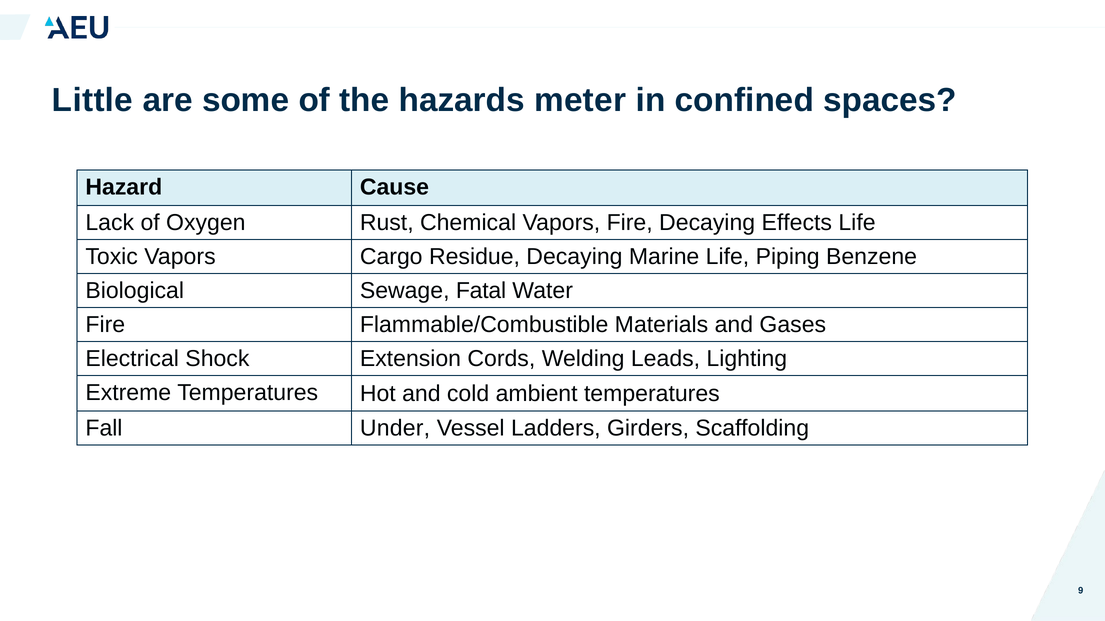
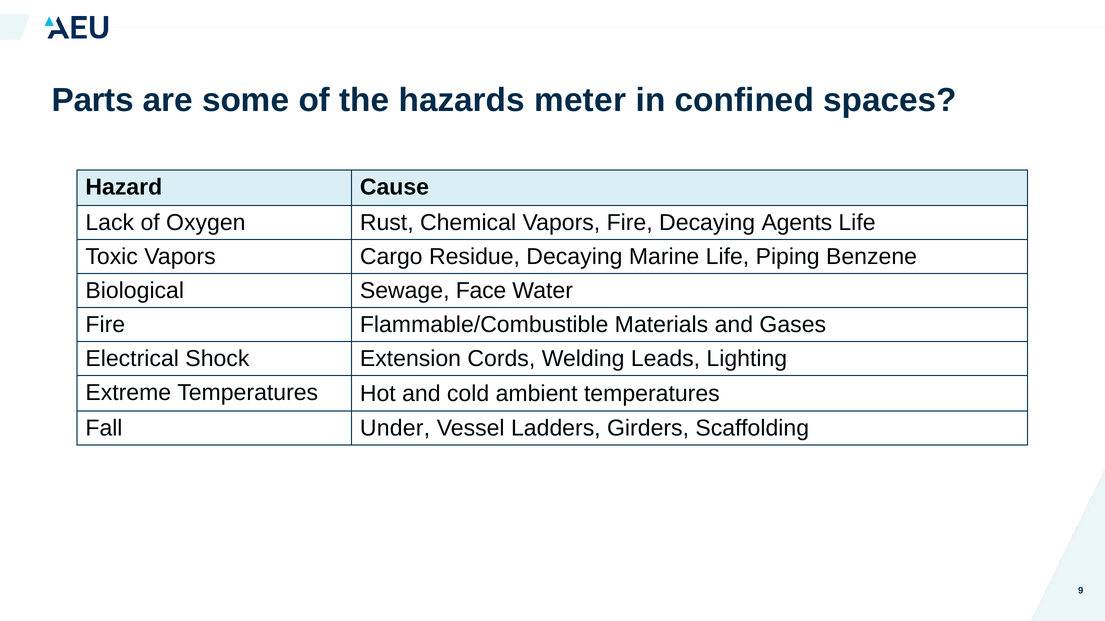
Little: Little -> Parts (93, 101)
Effects: Effects -> Agents (797, 223)
Fatal: Fatal -> Face (481, 291)
